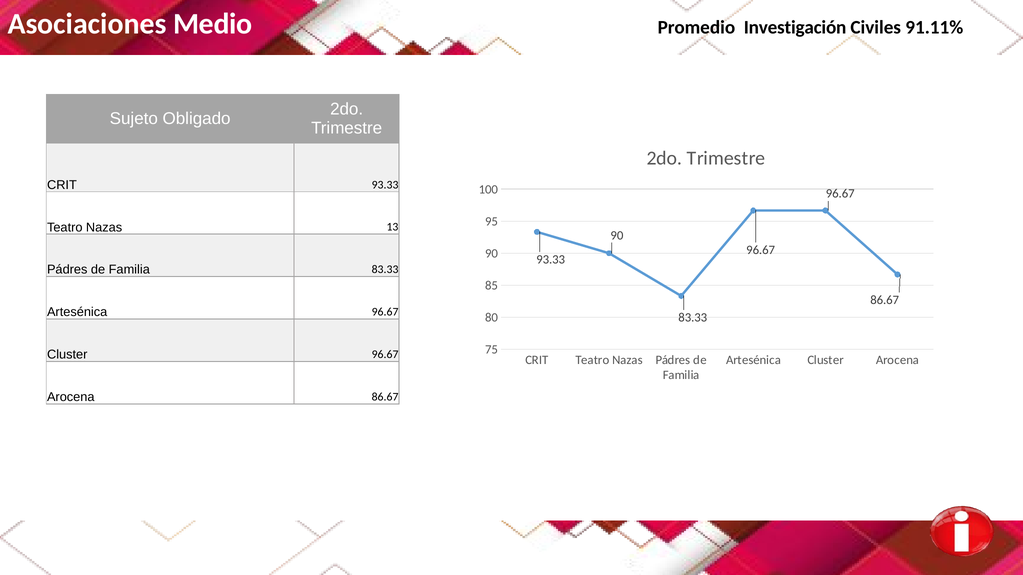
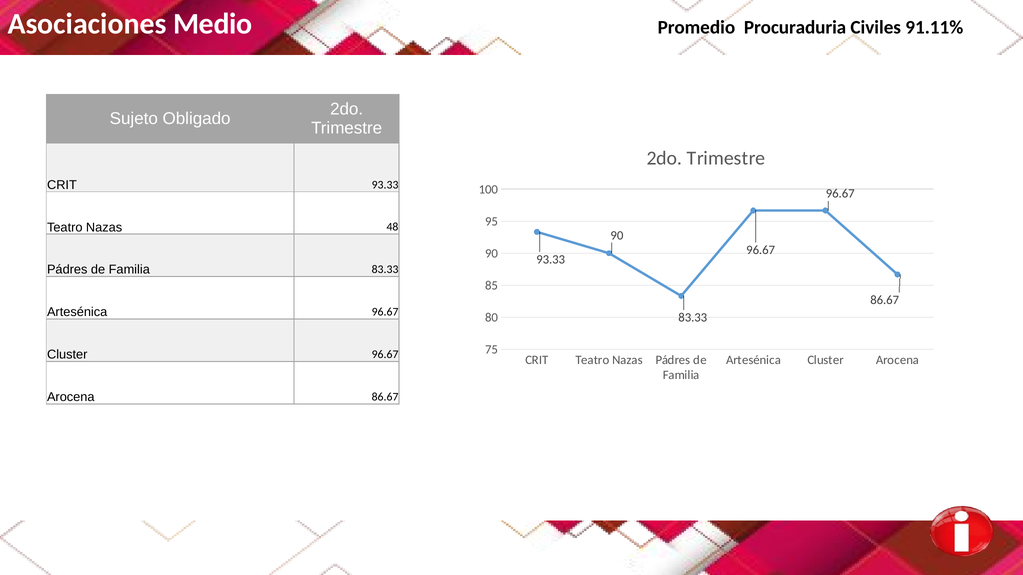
Investigación: Investigación -> Procuraduria (795, 27)
13: 13 -> 48 (392, 227)
